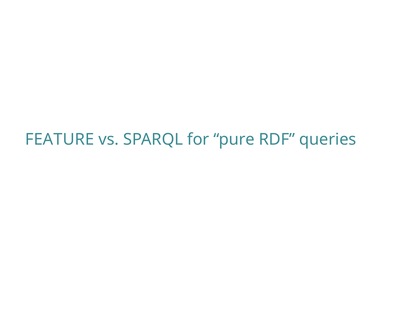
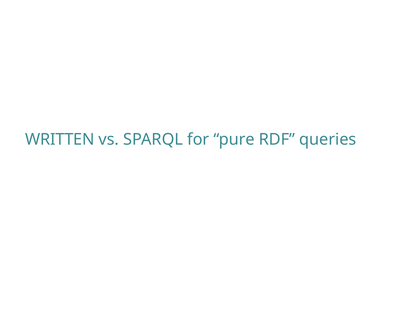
FEATURE: FEATURE -> WRITTEN (60, 140)
